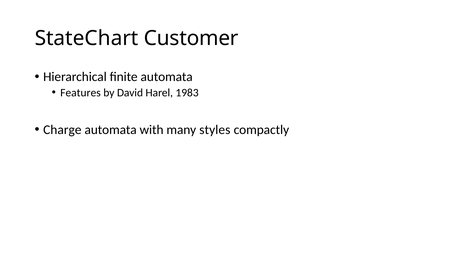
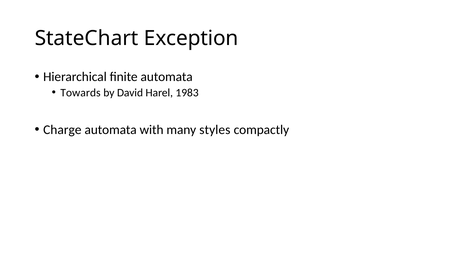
Customer: Customer -> Exception (191, 38)
Features: Features -> Towards (80, 93)
